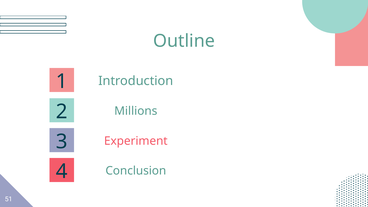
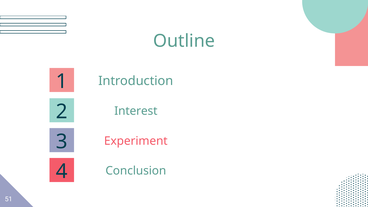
Millions: Millions -> Interest (136, 111)
